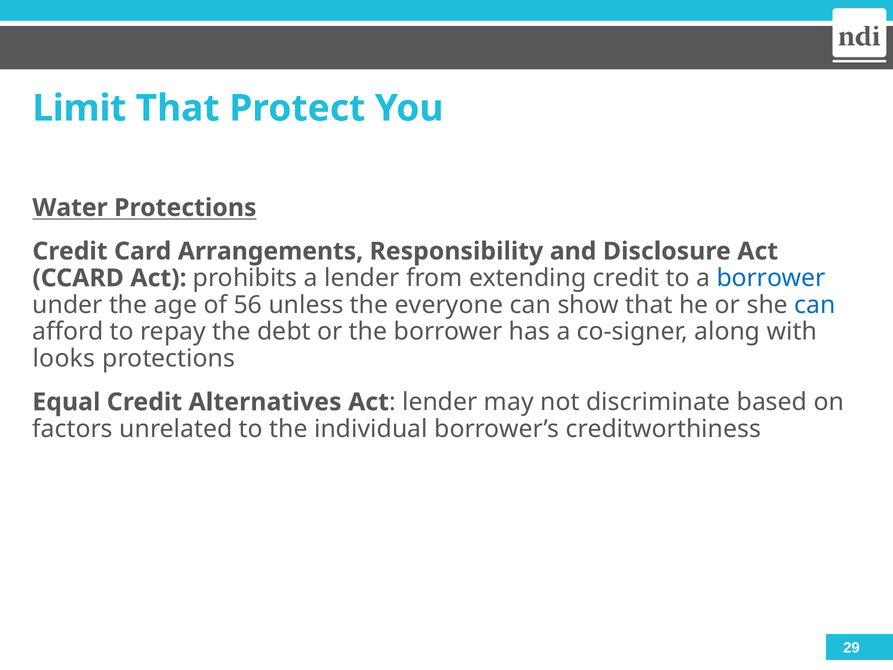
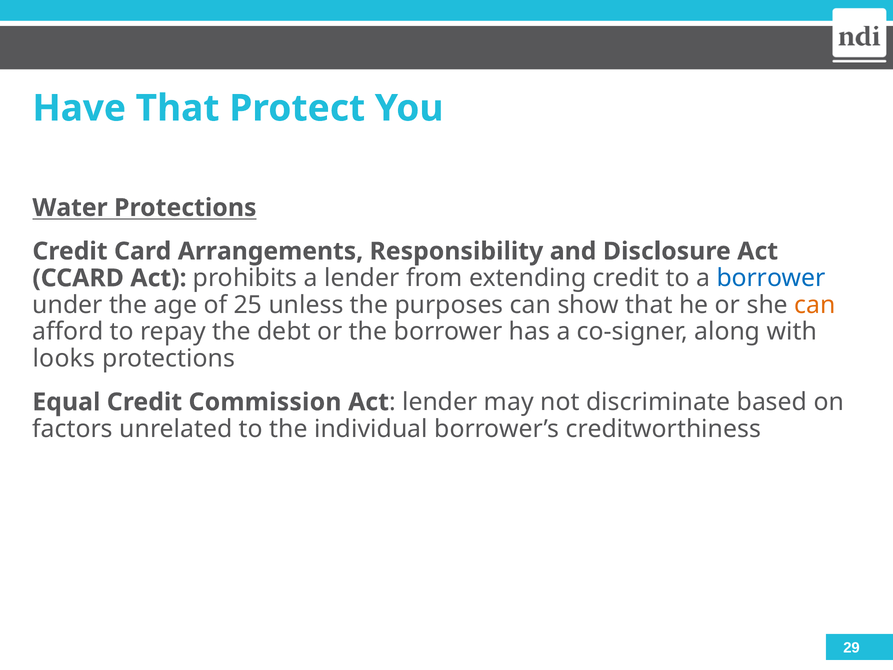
Limit: Limit -> Have (79, 108)
56: 56 -> 25 (248, 305)
everyone: everyone -> purposes (449, 305)
can colour: blue -> orange (815, 305)
Alternatives: Alternatives -> Commission (265, 402)
